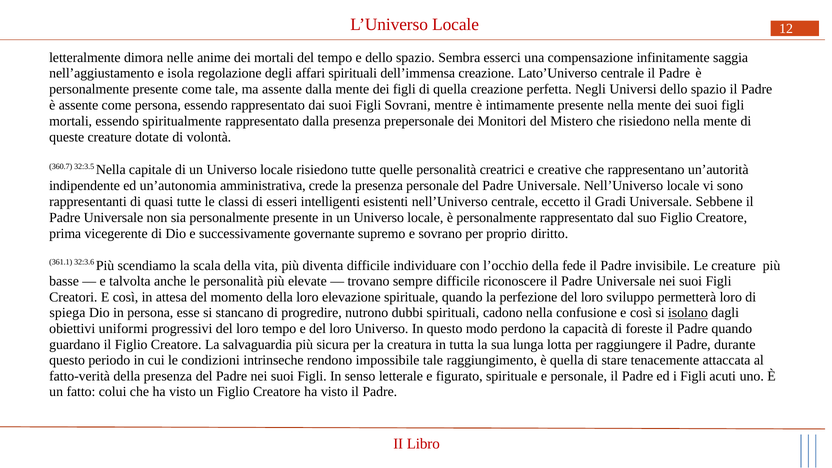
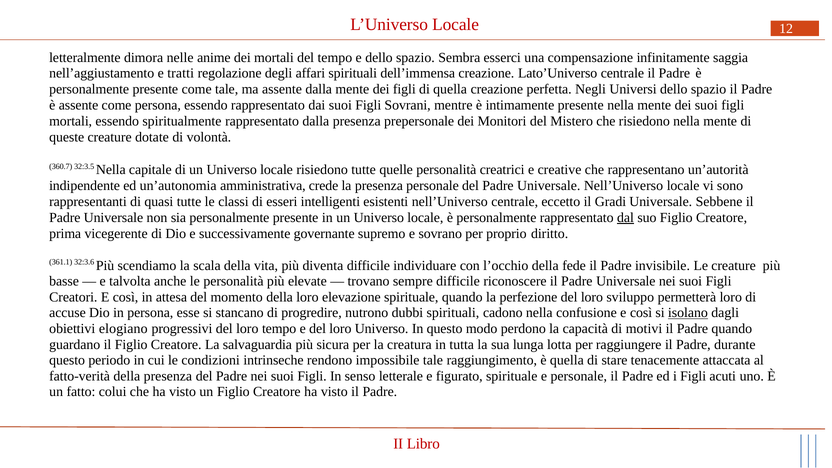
isola: isola -> tratti (181, 74)
dal underline: none -> present (626, 218)
spiega: spiega -> accuse (68, 313)
uniformi: uniformi -> elogiano (123, 329)
foreste: foreste -> motivi (644, 329)
